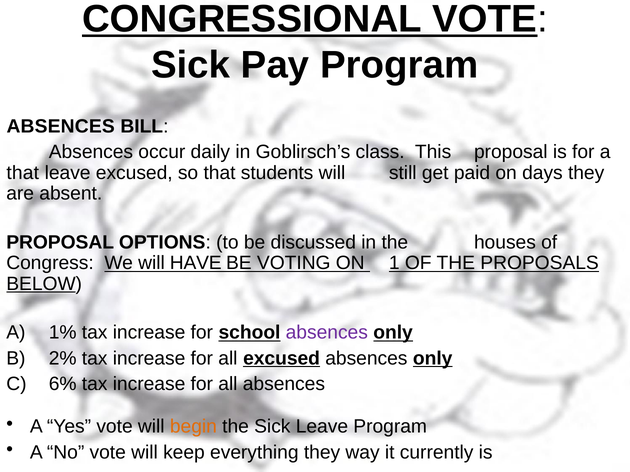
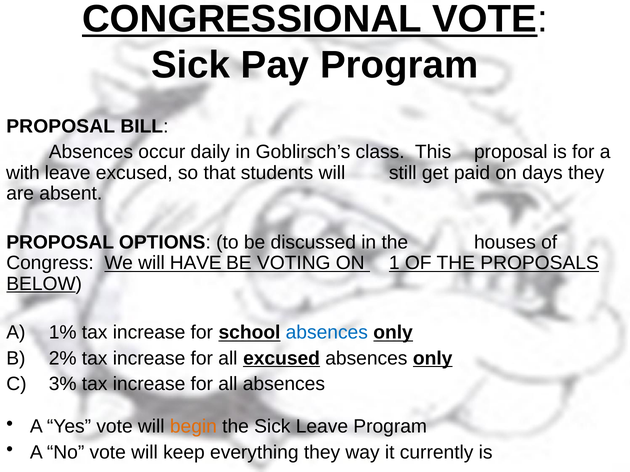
ABSENCES: ABSENCES -> PROPOSAL (61, 126)
that: that -> with (23, 173)
absences colour: purple -> blue (327, 333)
6%: 6% -> 3% (63, 384)
